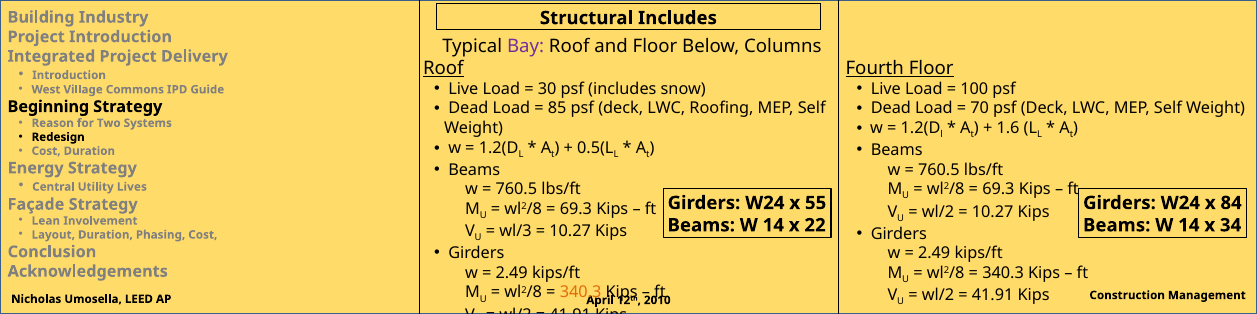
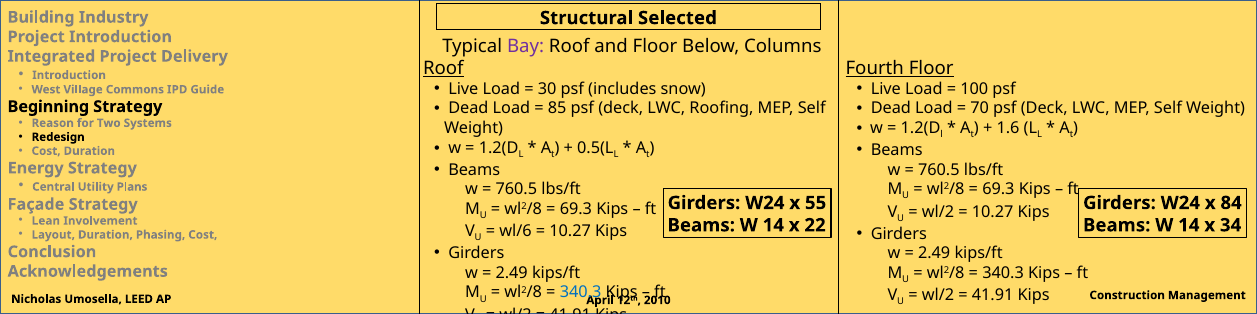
Structural Includes: Includes -> Selected (677, 18)
Lives: Lives -> Plans (132, 187)
wl/3: wl/3 -> wl/6 (515, 231)
340.3 colour: orange -> blue (581, 293)
